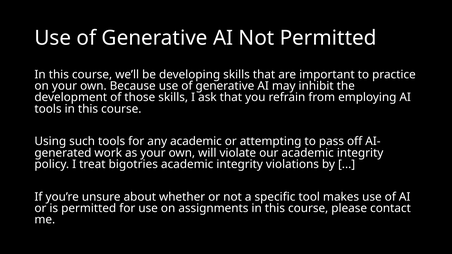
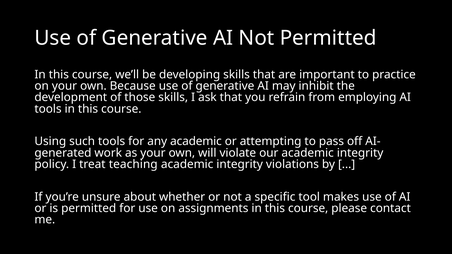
bigotries: bigotries -> teaching (133, 164)
